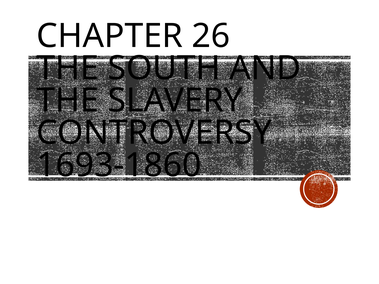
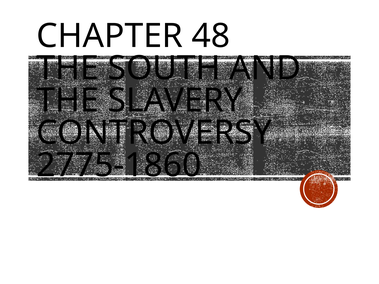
26: 26 -> 48 (211, 36)
1693-1860: 1693-1860 -> 2775-1860 (119, 165)
